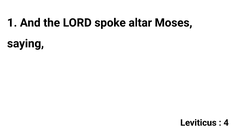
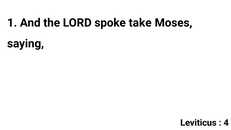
altar: altar -> take (140, 23)
